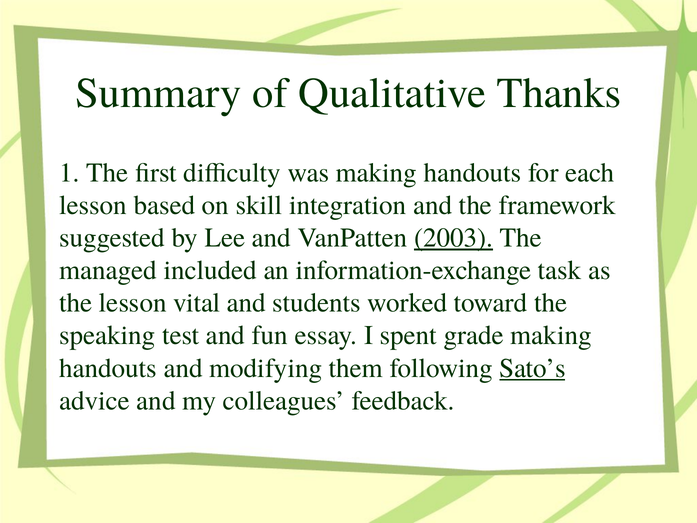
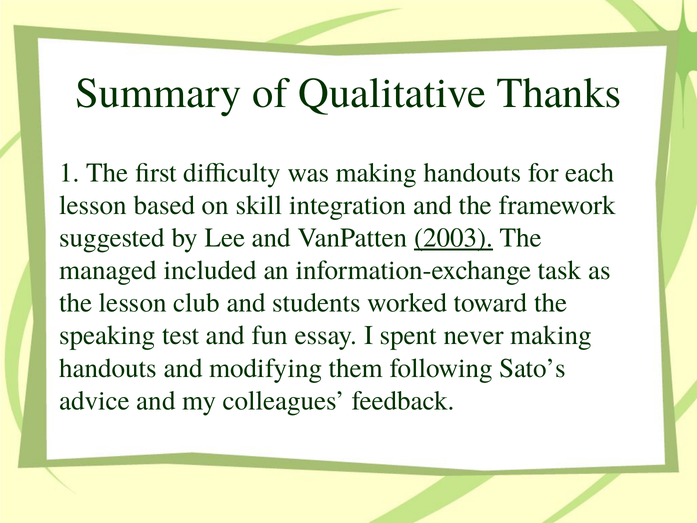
vital: vital -> club (197, 303)
grade: grade -> never (474, 335)
Sato’s underline: present -> none (532, 368)
